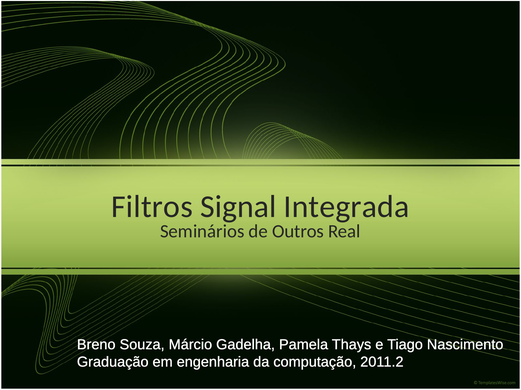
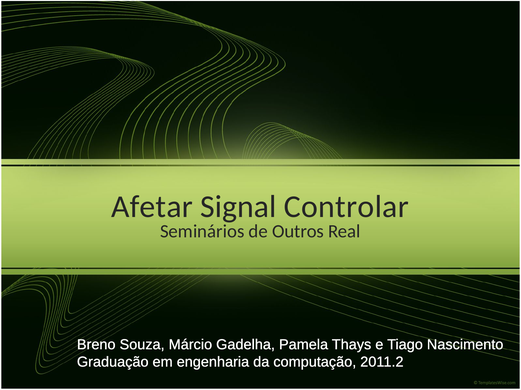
Filtros: Filtros -> Afetar (152, 207)
Integrada: Integrada -> Controlar (346, 207)
